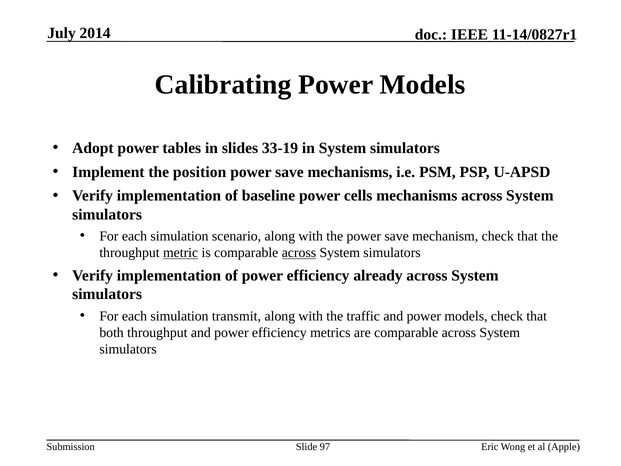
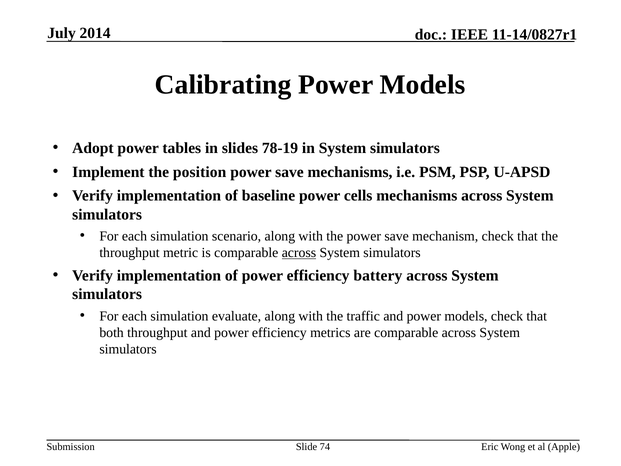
33-19: 33-19 -> 78-19 (280, 148)
metric underline: present -> none (181, 253)
already: already -> battery (378, 276)
transmit: transmit -> evaluate (237, 316)
97: 97 -> 74 (325, 447)
